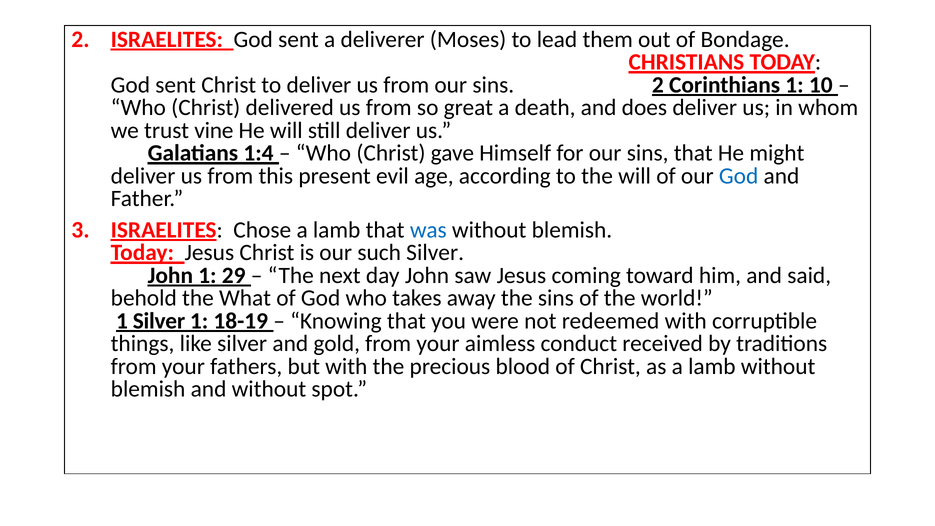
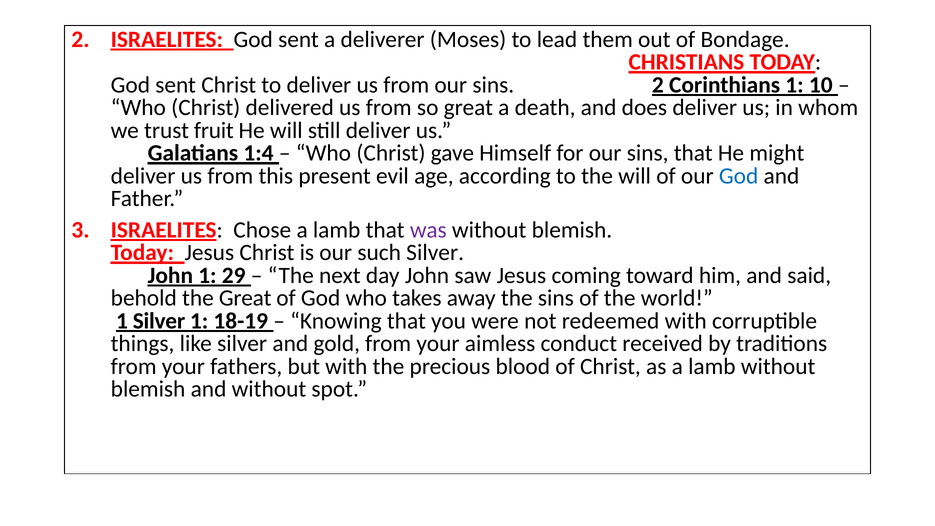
vine: vine -> fruit (214, 130)
was colour: blue -> purple (428, 230)
the What: What -> Great (245, 298)
